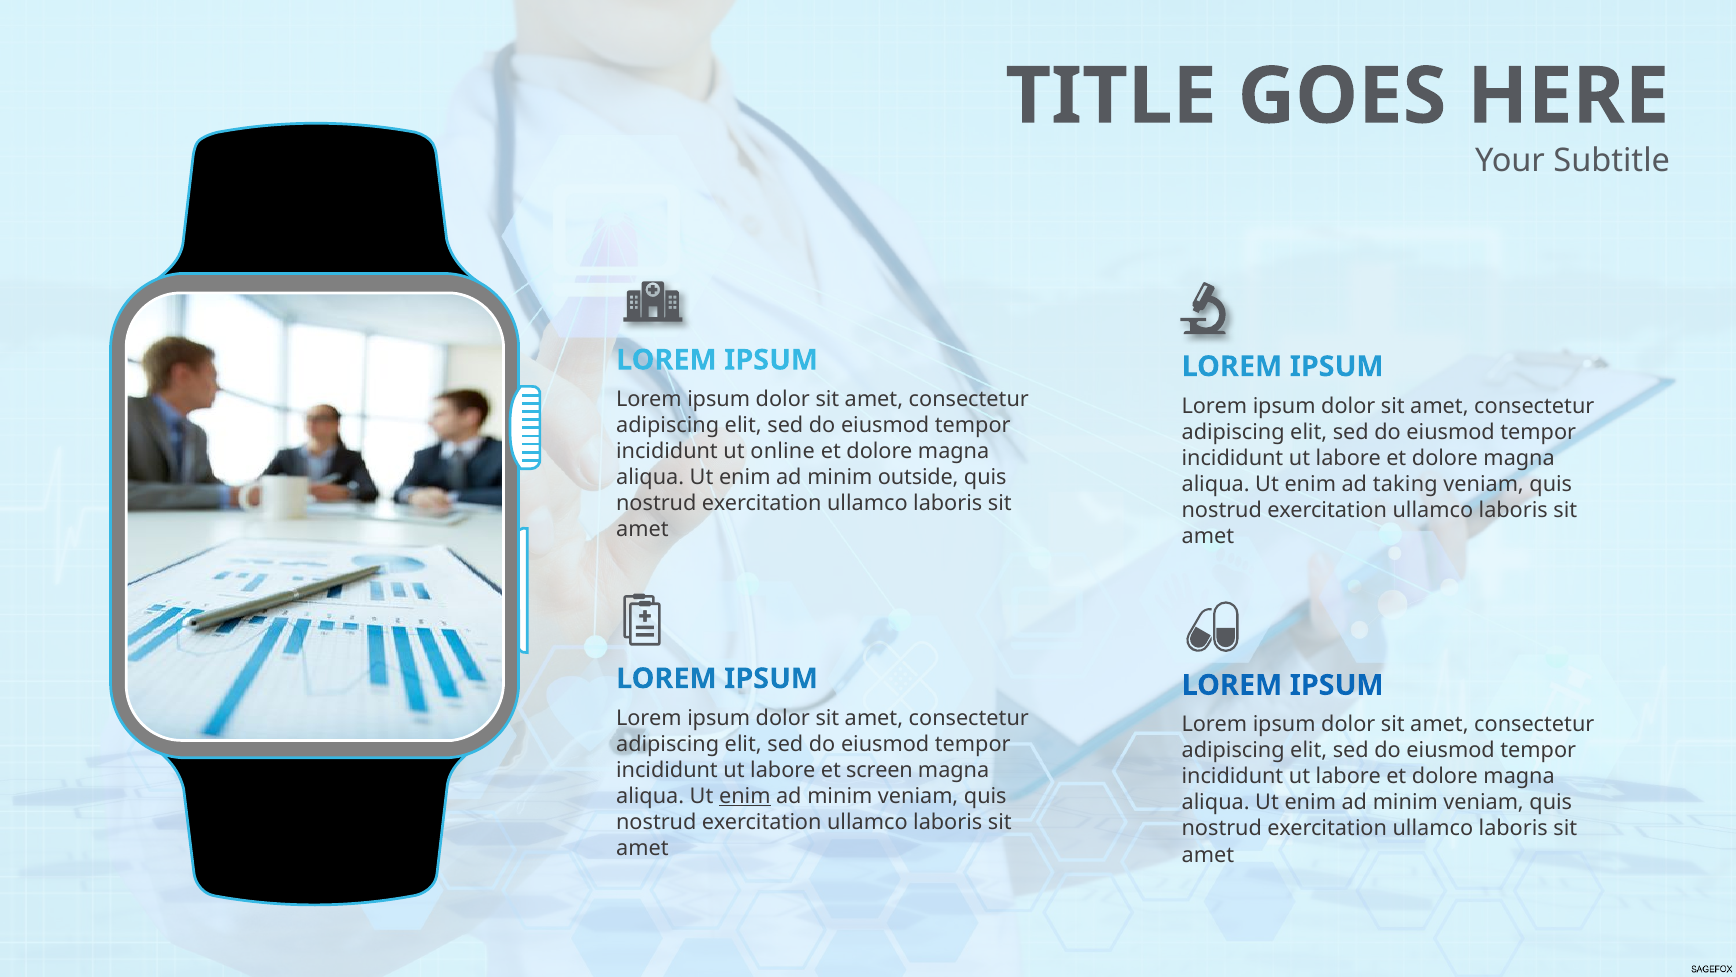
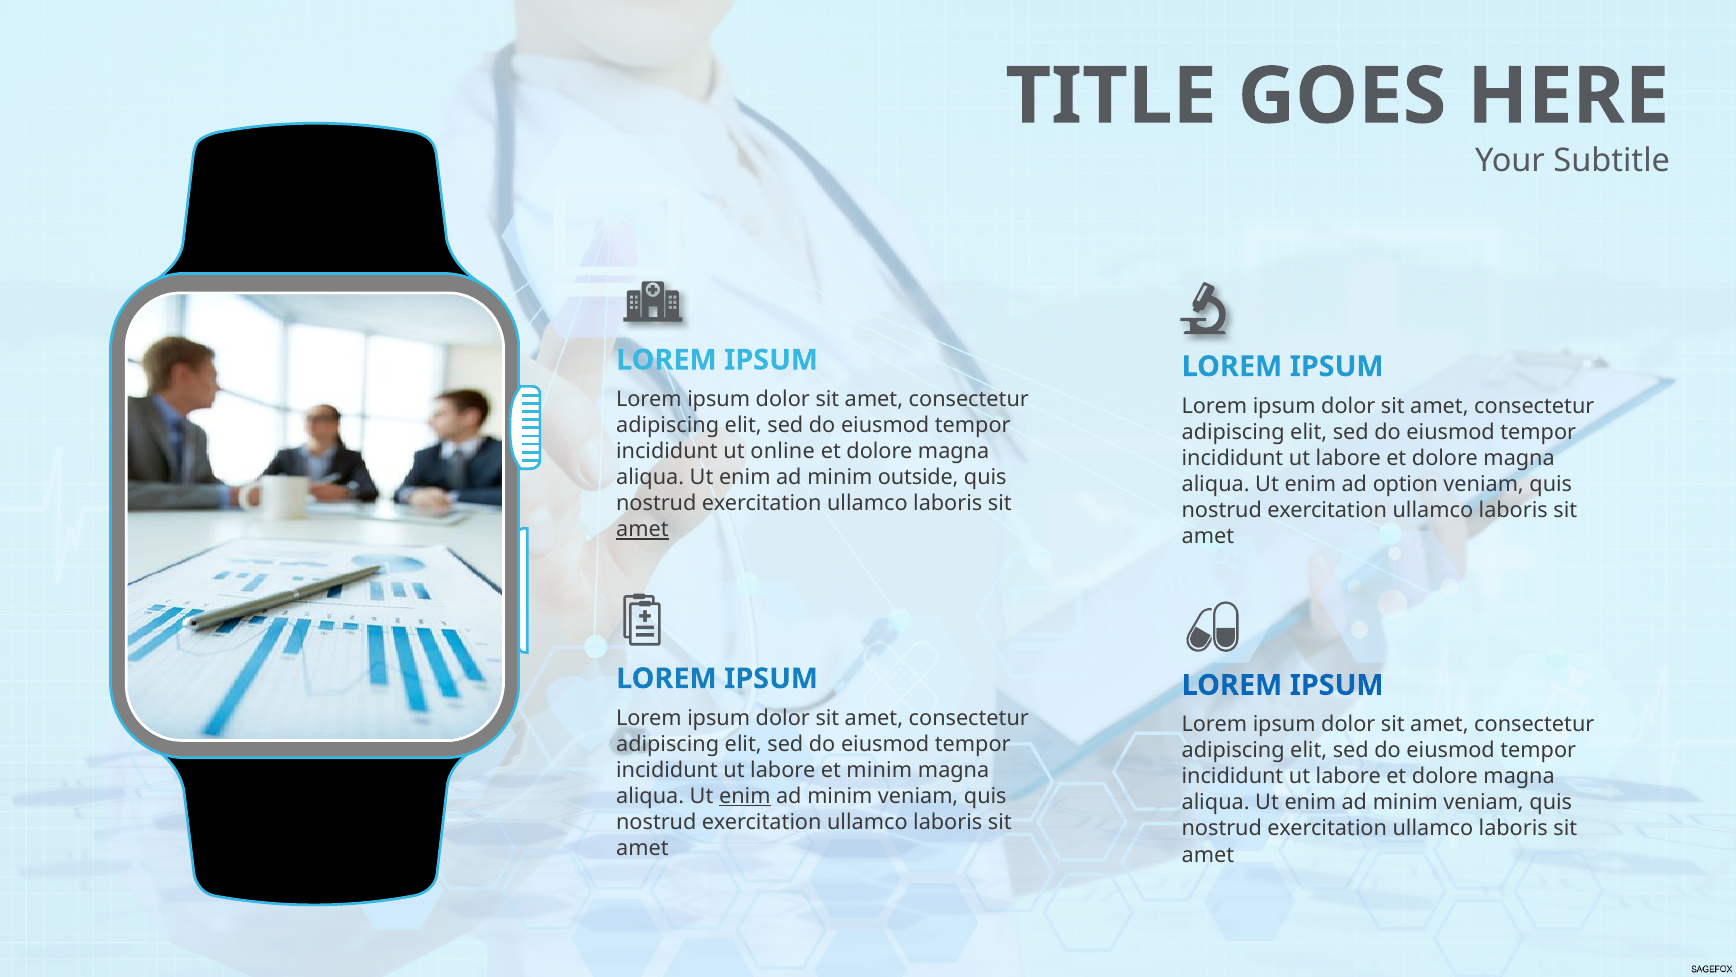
taking: taking -> option (1405, 484)
amet underline: none -> present (642, 529)
et screen: screen -> minim (879, 770)
